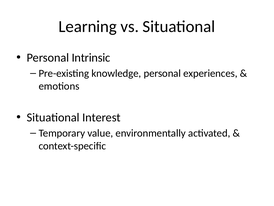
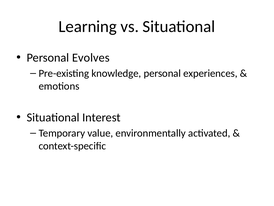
Intrinsic: Intrinsic -> Evolves (91, 57)
